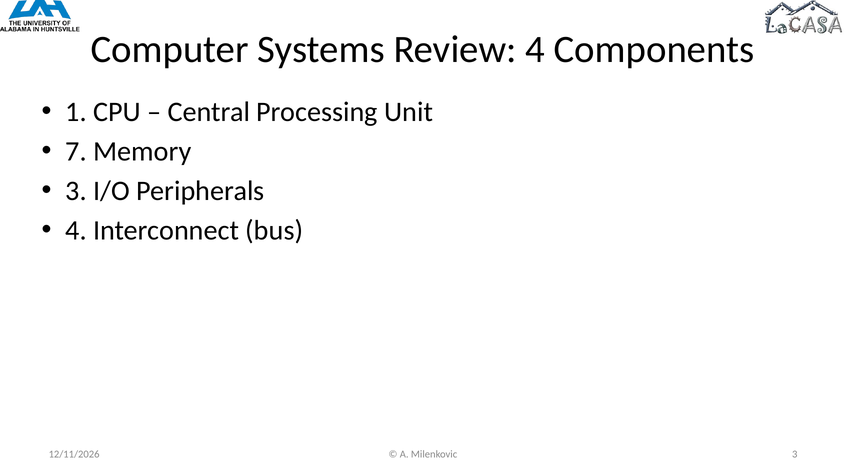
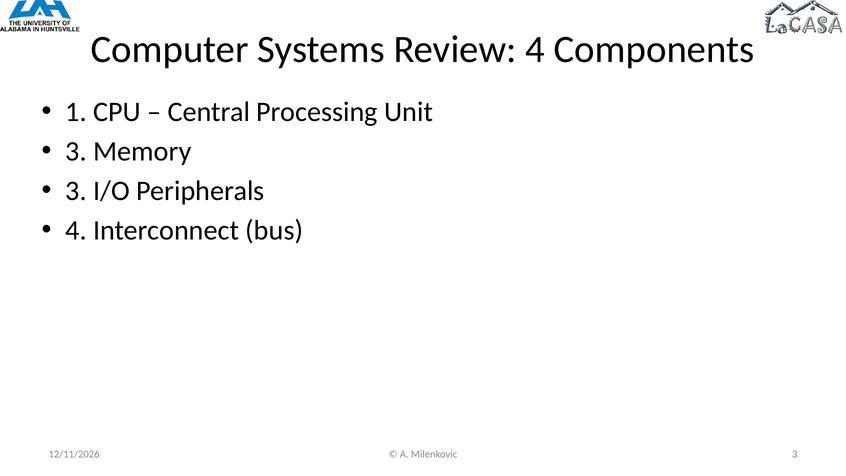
7: 7 -> 3 (76, 151)
